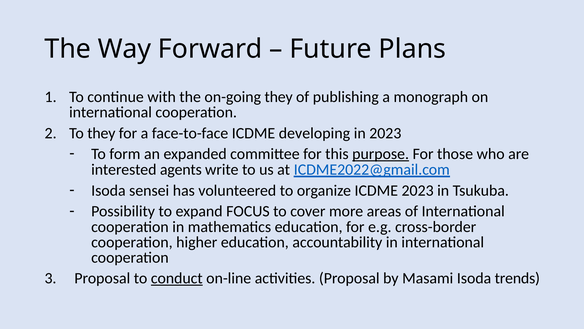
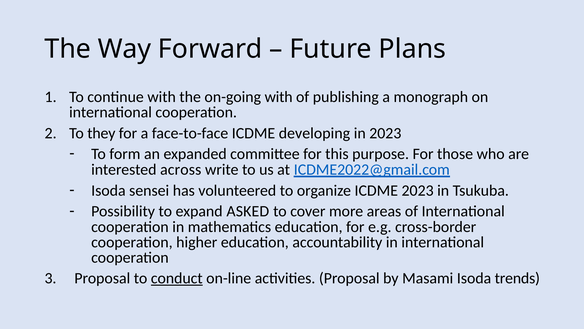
on-going they: they -> with (279, 97)
purpose underline: present -> none (381, 154)
agents: agents -> across (181, 169)
FOCUS: FOCUS -> ASKED (248, 211)
